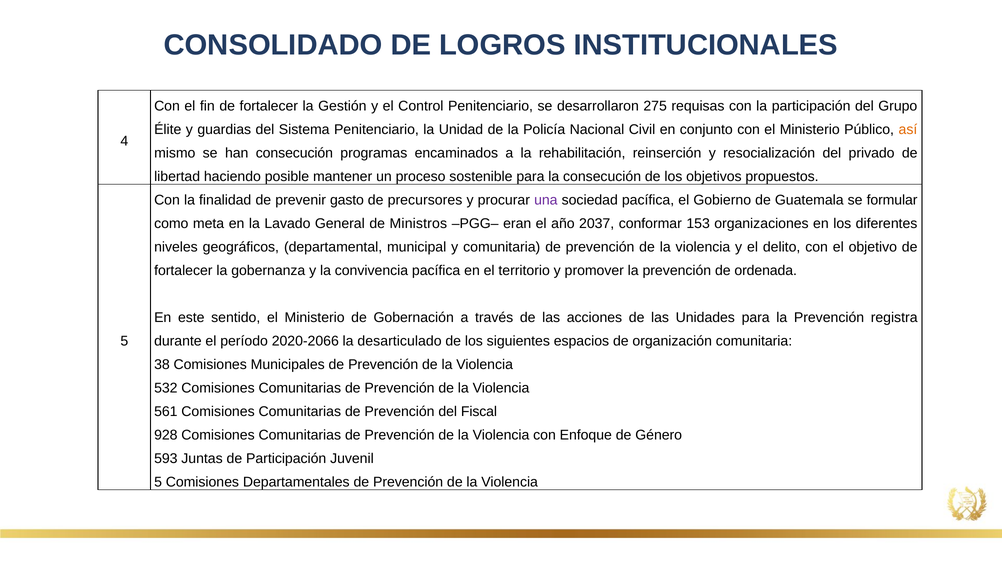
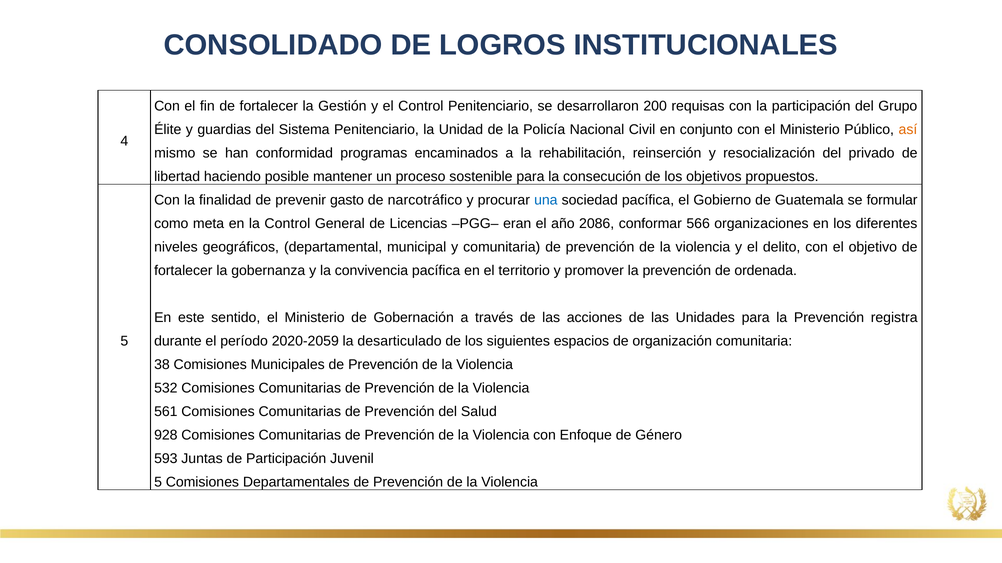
275: 275 -> 200 (655, 106)
han consecución: consecución -> conformidad (294, 153)
precursores: precursores -> narcotráfico (425, 200)
una colour: purple -> blue (546, 200)
la Lavado: Lavado -> Control (287, 224)
Ministros: Ministros -> Licencias (418, 224)
2037: 2037 -> 2086 (597, 224)
153: 153 -> 566 (698, 224)
2020-2066: 2020-2066 -> 2020-2059 (305, 341)
Fiscal: Fiscal -> Salud (479, 412)
